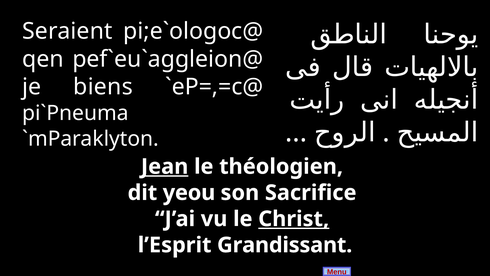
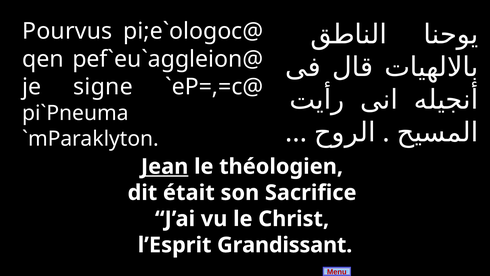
Seraient: Seraient -> Pourvus (67, 31)
biens: biens -> signe (103, 87)
yeou: yeou -> était (189, 193)
Christ underline: present -> none (294, 219)
